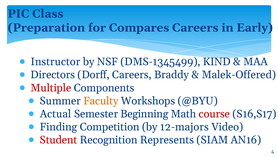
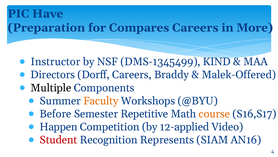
Class: Class -> Have (48, 14)
Early: Early -> More (255, 28)
Multiple colour: red -> black (51, 87)
Actual: Actual -> Before (56, 113)
Beginning: Beginning -> Repetitive (144, 113)
course colour: red -> orange (214, 113)
Finding: Finding -> Happen (59, 126)
12-majors: 12-majors -> 12-applied (185, 126)
